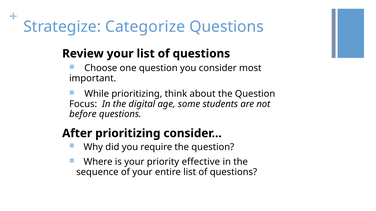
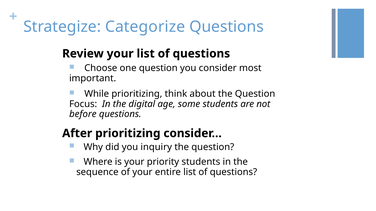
require: require -> inquiry (156, 147)
priority effective: effective -> students (201, 162)
